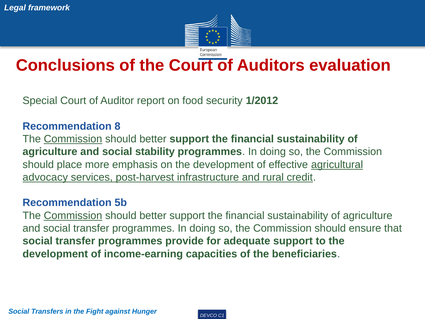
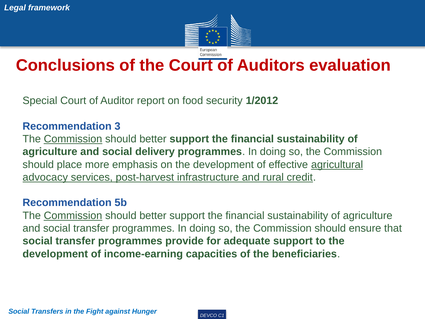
8: 8 -> 3 (118, 126)
stability: stability -> delivery (155, 152)
